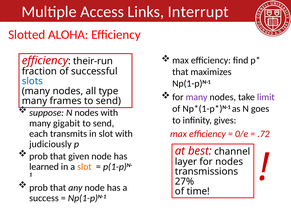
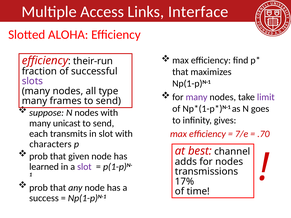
Interrupt: Interrupt -> Interface (198, 12)
slots colour: blue -> purple (32, 81)
gigabit: gigabit -> unicast (67, 123)
0/e: 0/e -> 7/e (242, 134)
.72: .72 -> .70 (263, 134)
judiciously: judiciously -> characters (50, 144)
layer: layer -> adds (186, 162)
slot colour: orange -> purple (84, 167)
27%: 27% -> 17% (185, 182)
